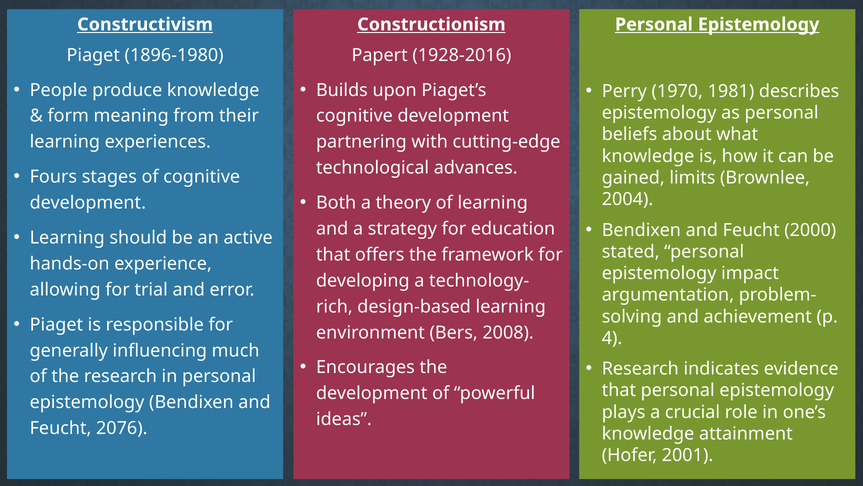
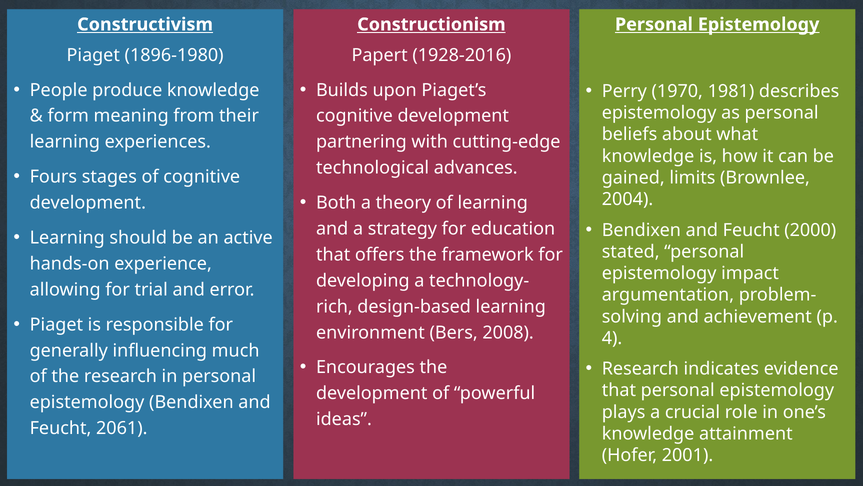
2076: 2076 -> 2061 (122, 428)
